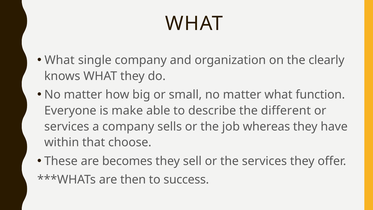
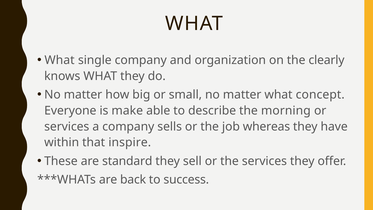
function: function -> concept (320, 95)
different: different -> morning (286, 111)
choose: choose -> inspire (130, 142)
becomes: becomes -> standard (127, 161)
then: then -> back (133, 180)
